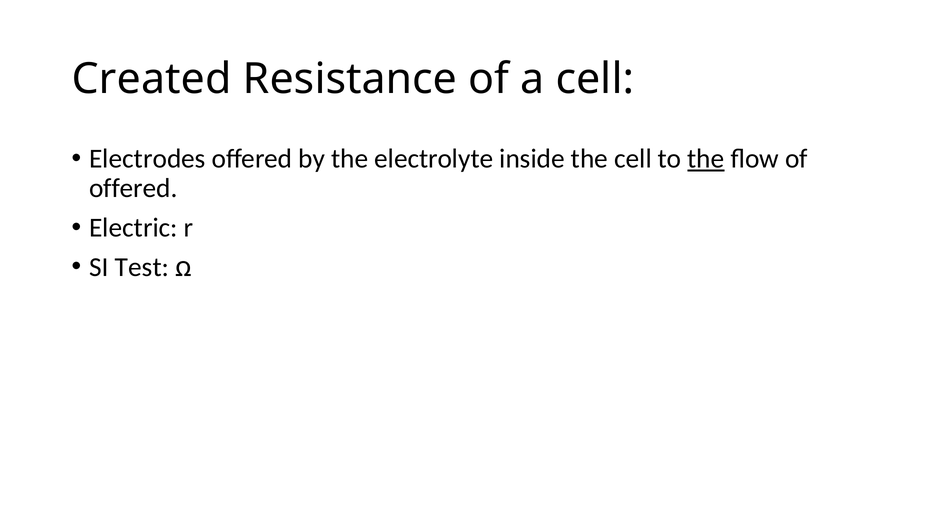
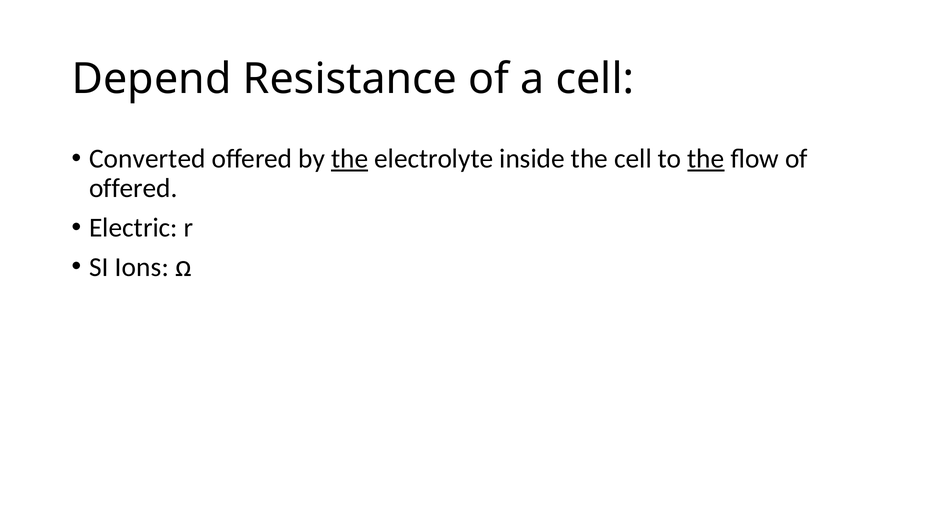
Created: Created -> Depend (152, 79)
Electrodes: Electrodes -> Converted (147, 159)
the underline: none -> present (350, 159)
Test: Test -> Ions (142, 267)
